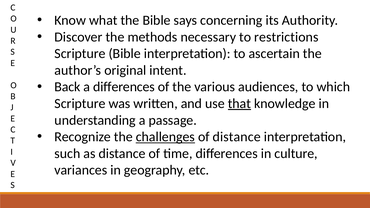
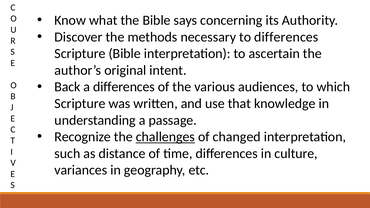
to restrictions: restrictions -> differences (286, 37)
that underline: present -> none (239, 104)
of distance: distance -> changed (237, 137)
